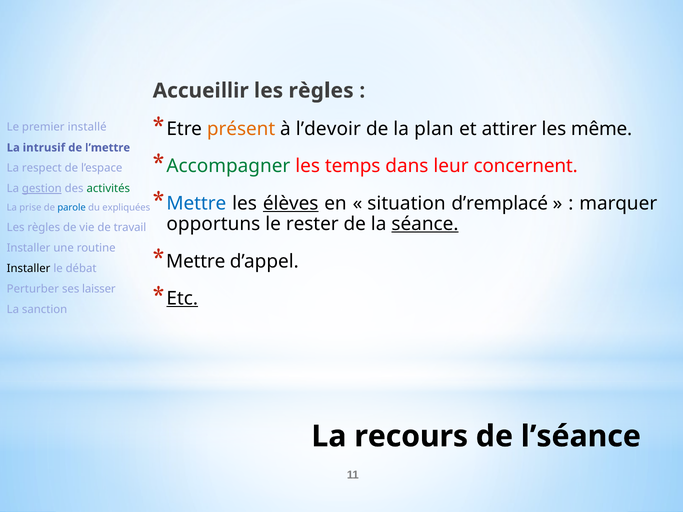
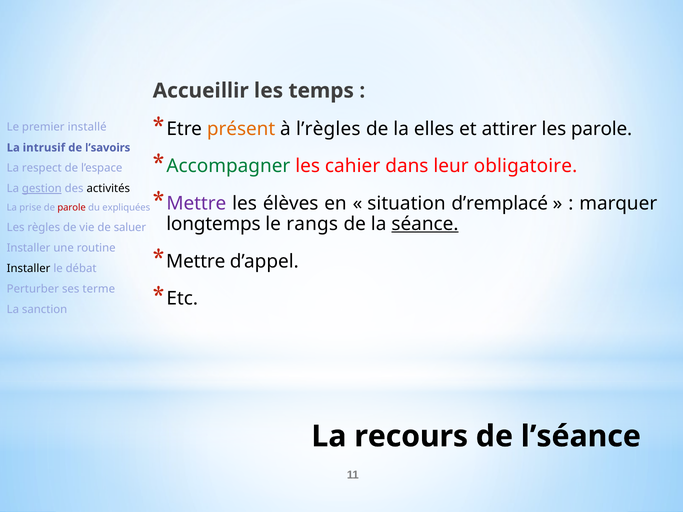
Accueillir les règles: règles -> temps (321, 91)
l’devoir: l’devoir -> l’règles (328, 129)
plan: plan -> elles (434, 129)
les même: même -> parole (602, 129)
l’mettre: l’mettre -> l’savoirs (108, 148)
temps: temps -> cahier (353, 166)
concernent: concernent -> obligatoire (525, 166)
activités colour: green -> black (108, 189)
Mettre colour: blue -> purple (196, 204)
élèves underline: present -> none (291, 204)
parole colour: blue -> red (72, 208)
opportuns: opportuns -> longtemps (213, 224)
rester: rester -> rangs (312, 224)
travail: travail -> saluer (130, 227)
laisser: laisser -> terme (99, 289)
Etc underline: present -> none (182, 299)
